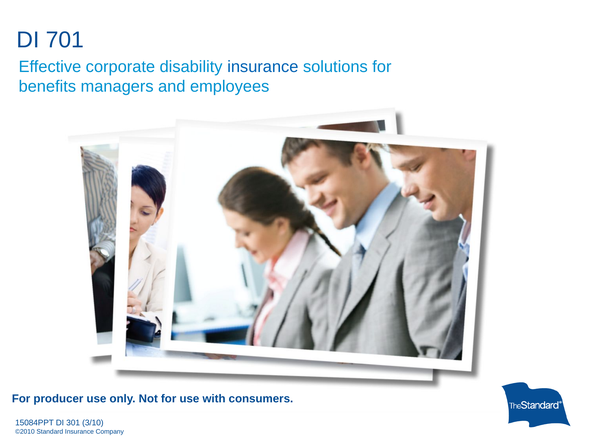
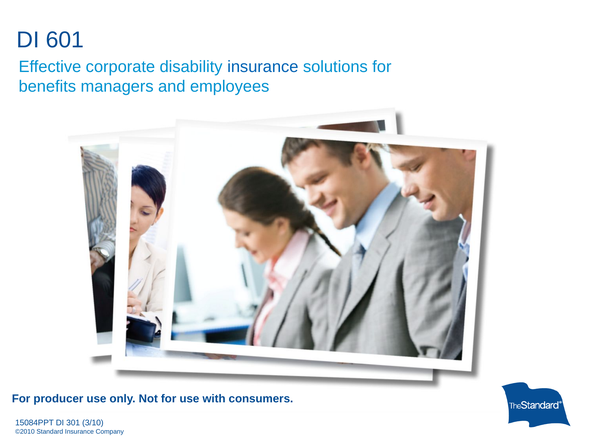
701: 701 -> 601 (65, 40)
